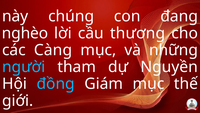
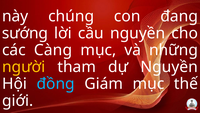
nghèo: nghèo -> sướng (25, 33)
cầu thương: thương -> nguyền (138, 33)
người colour: light blue -> yellow (24, 67)
